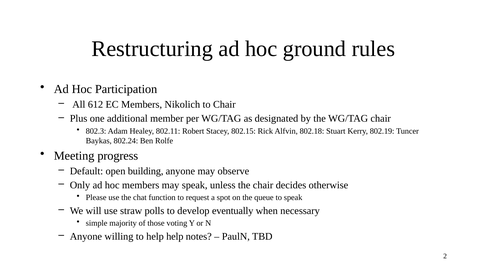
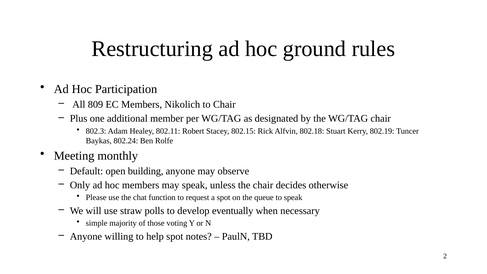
612: 612 -> 809 (95, 104)
progress: progress -> monthly (118, 156)
help help: help -> spot (175, 236)
